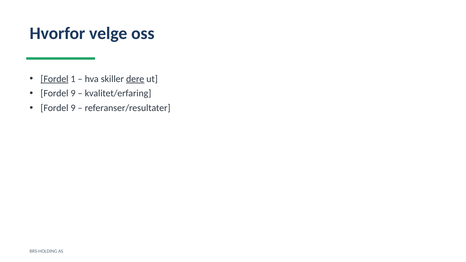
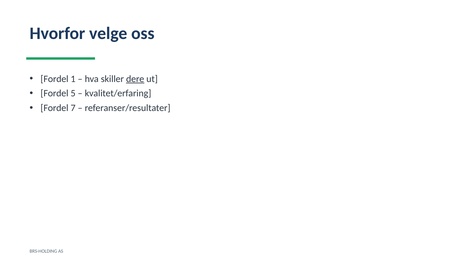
Fordel underline: present -> none (55, 79)
9: 9 -> 5 (73, 93)
9: 9 -> 7 (73, 108)
